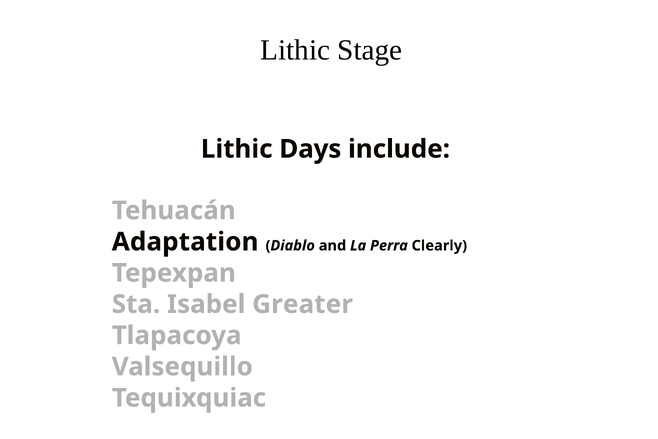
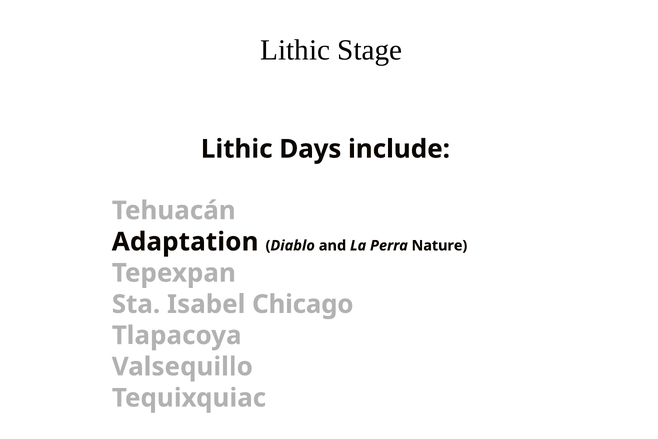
Clearly: Clearly -> Nature (439, 245)
Greater: Greater -> Chicago (303, 304)
